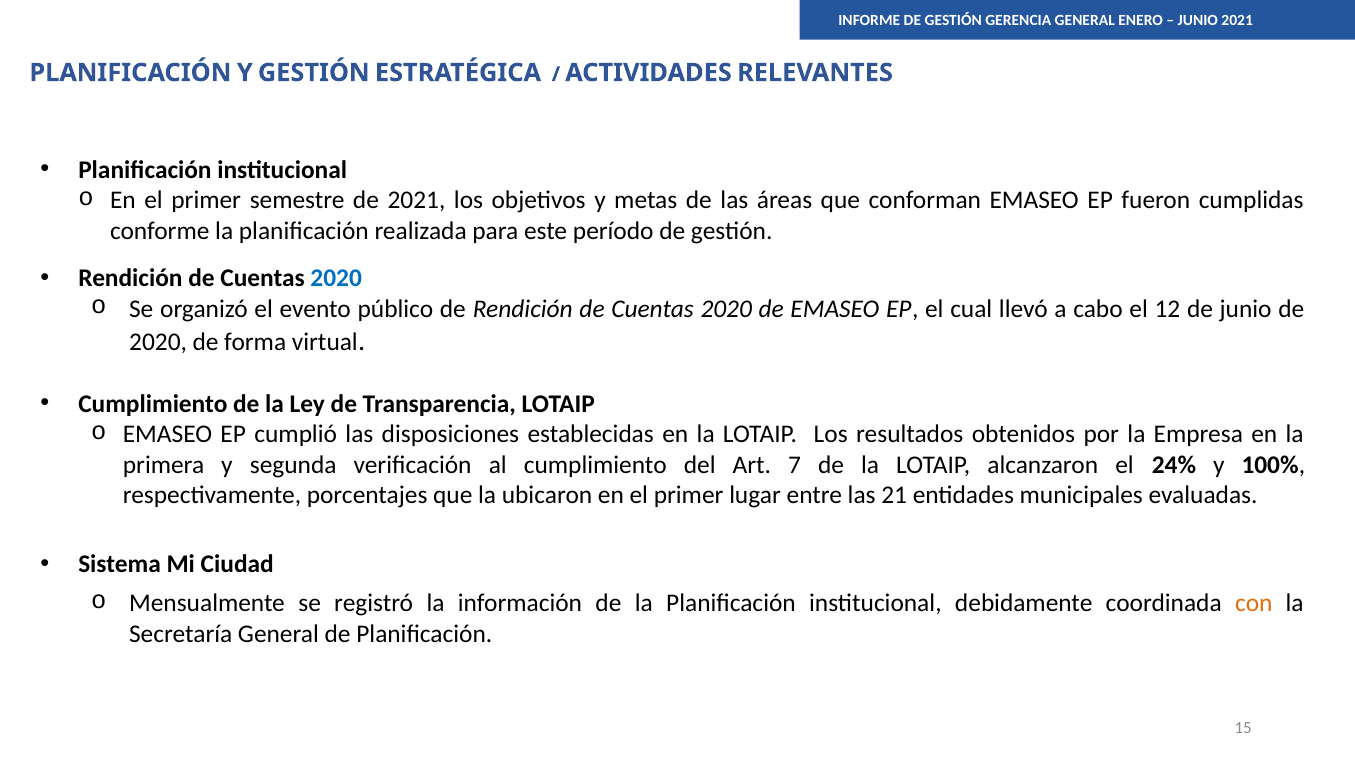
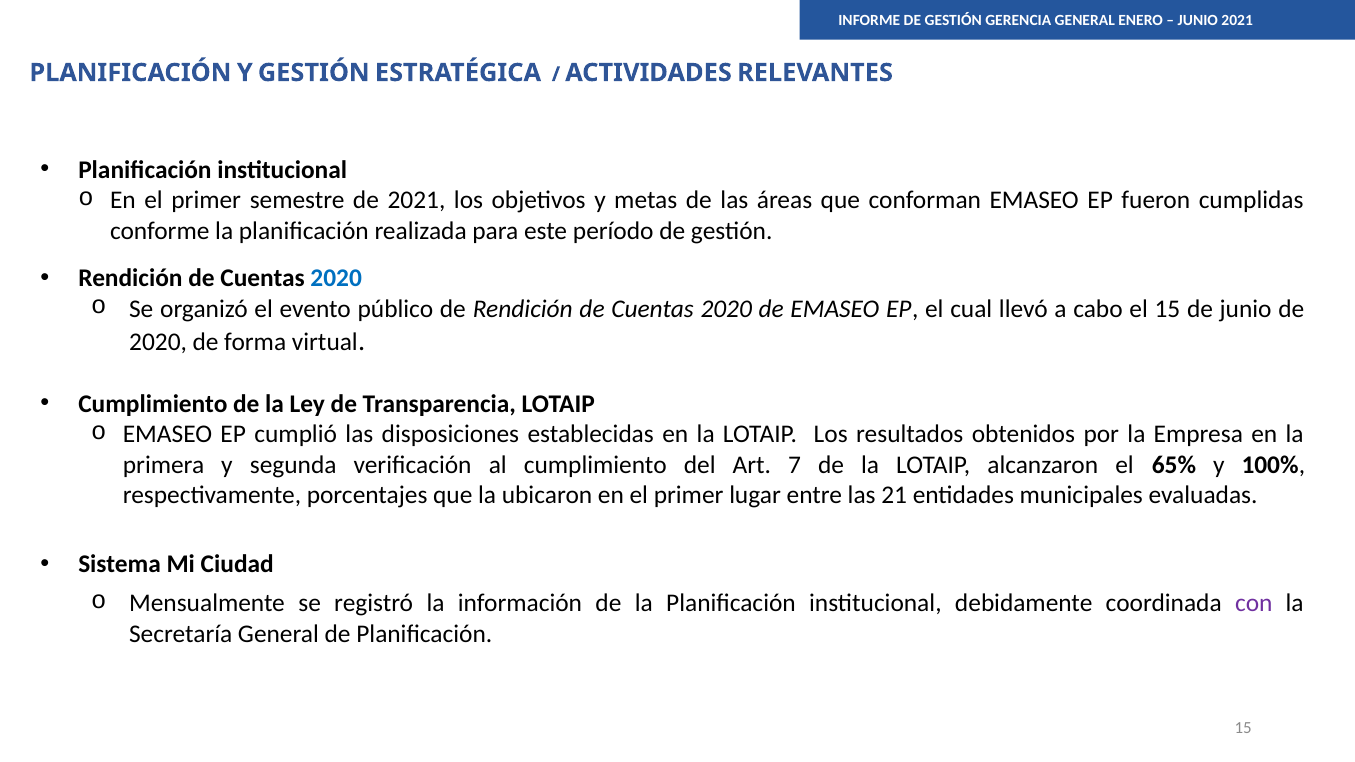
el 12: 12 -> 15 (1167, 309)
24%: 24% -> 65% (1174, 465)
con colour: orange -> purple (1254, 604)
